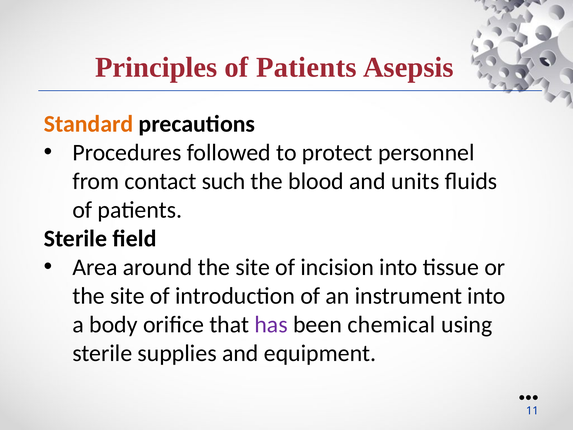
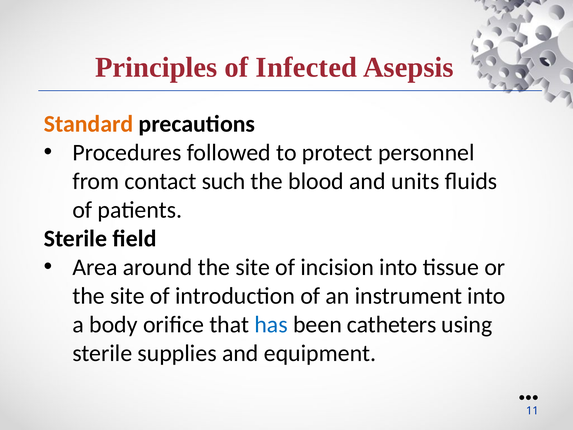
Principles of Patients: Patients -> Infected (306, 67)
has colour: purple -> blue (271, 324)
chemical: chemical -> catheters (392, 324)
